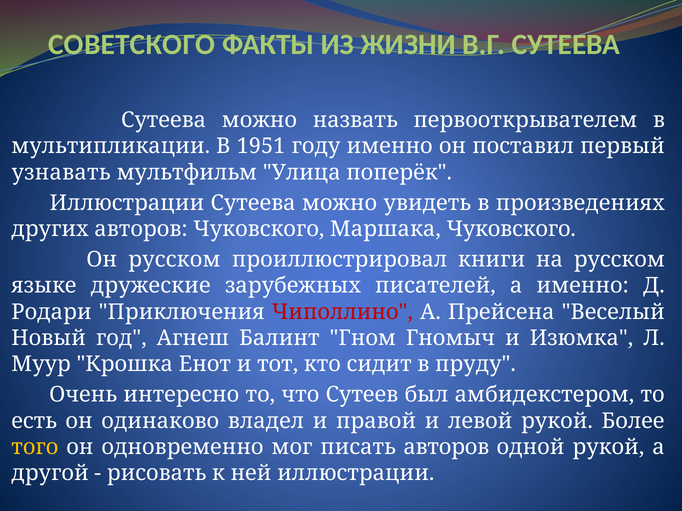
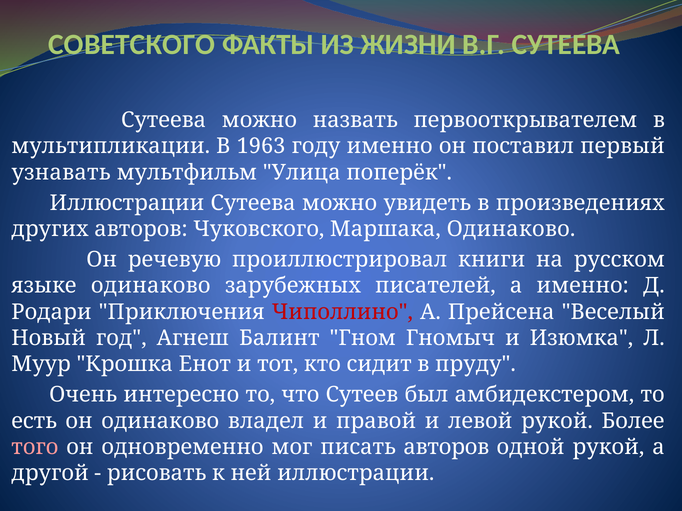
1951: 1951 -> 1963 (261, 146)
Маршака Чуковского: Чуковского -> Одинаково (511, 229)
Он русском: русском -> речевую (174, 260)
языке дружеские: дружеские -> одинаково (151, 286)
того colour: yellow -> pink (35, 447)
